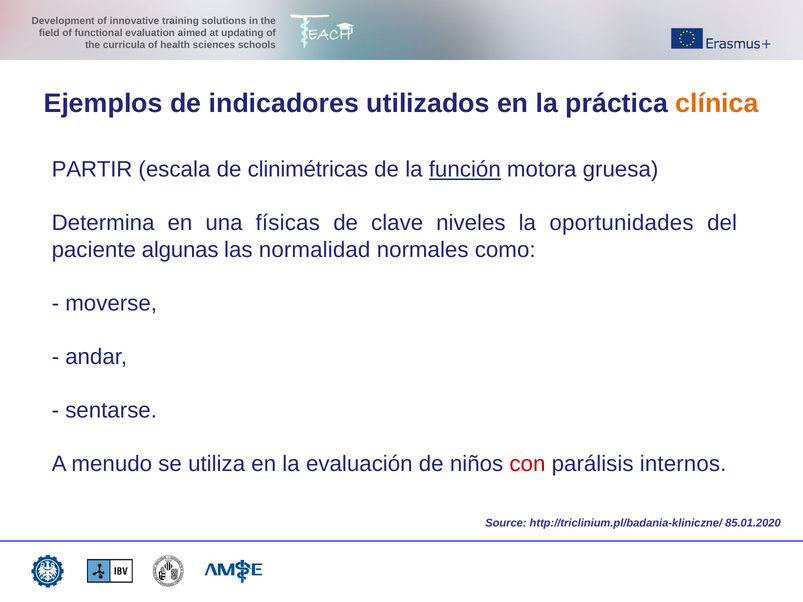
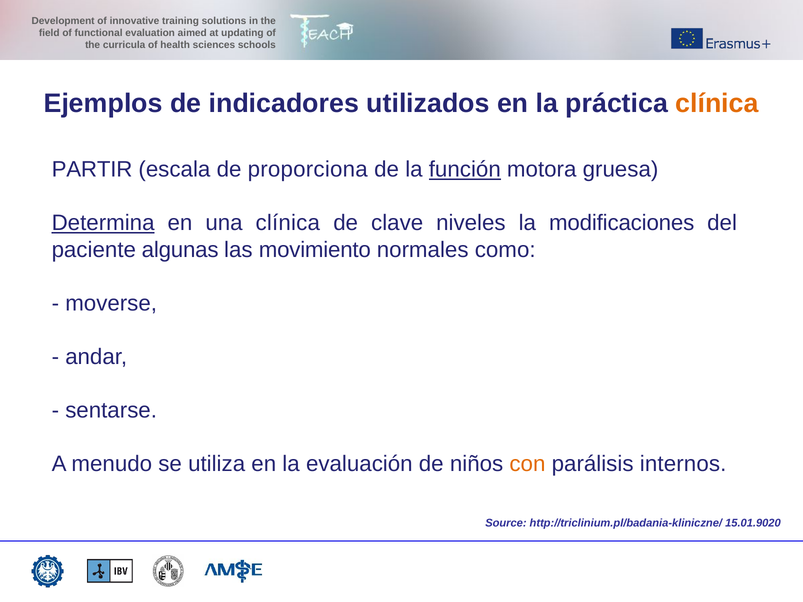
clinimétricas: clinimétricas -> proporciona (308, 170)
Determina underline: none -> present (103, 223)
una físicas: físicas -> clínica (288, 223)
oportunidades: oportunidades -> modificaciones (622, 223)
normalidad: normalidad -> movimiento (315, 250)
con colour: red -> orange (527, 464)
85.01.2020: 85.01.2020 -> 15.01.9020 (753, 523)
